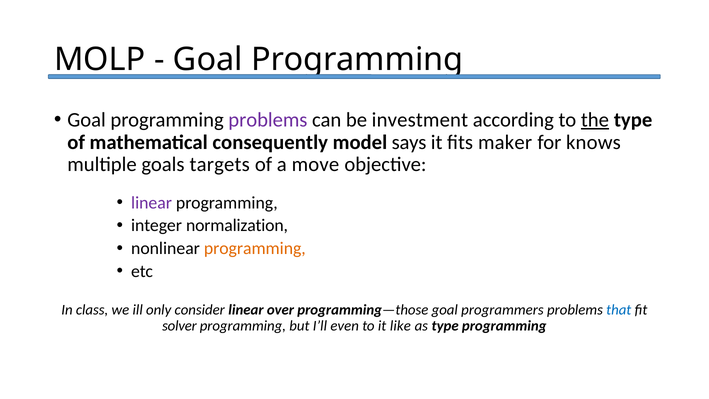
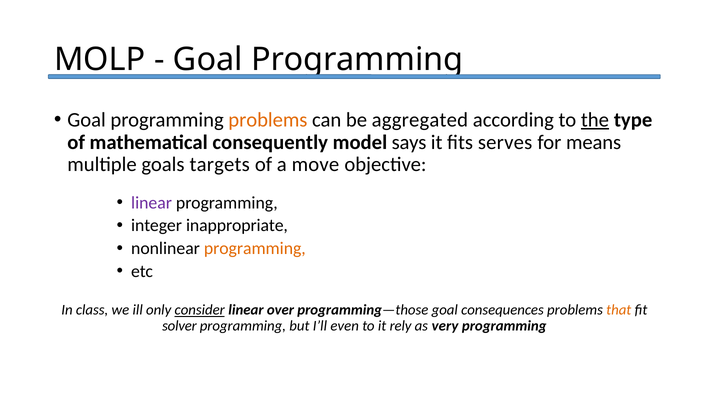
problems colour: purple -> orange (268, 120)
investment: investment -> aggregated (420, 120)
maker: maker -> serves (505, 142)
knows: knows -> means (594, 142)
normalization: normalization -> inappropriate (237, 225)
consider underline: none -> present (200, 310)
programmers: programmers -> consequences (502, 310)
that colour: blue -> orange (619, 310)
like: like -> rely (401, 326)
as type: type -> very (445, 326)
